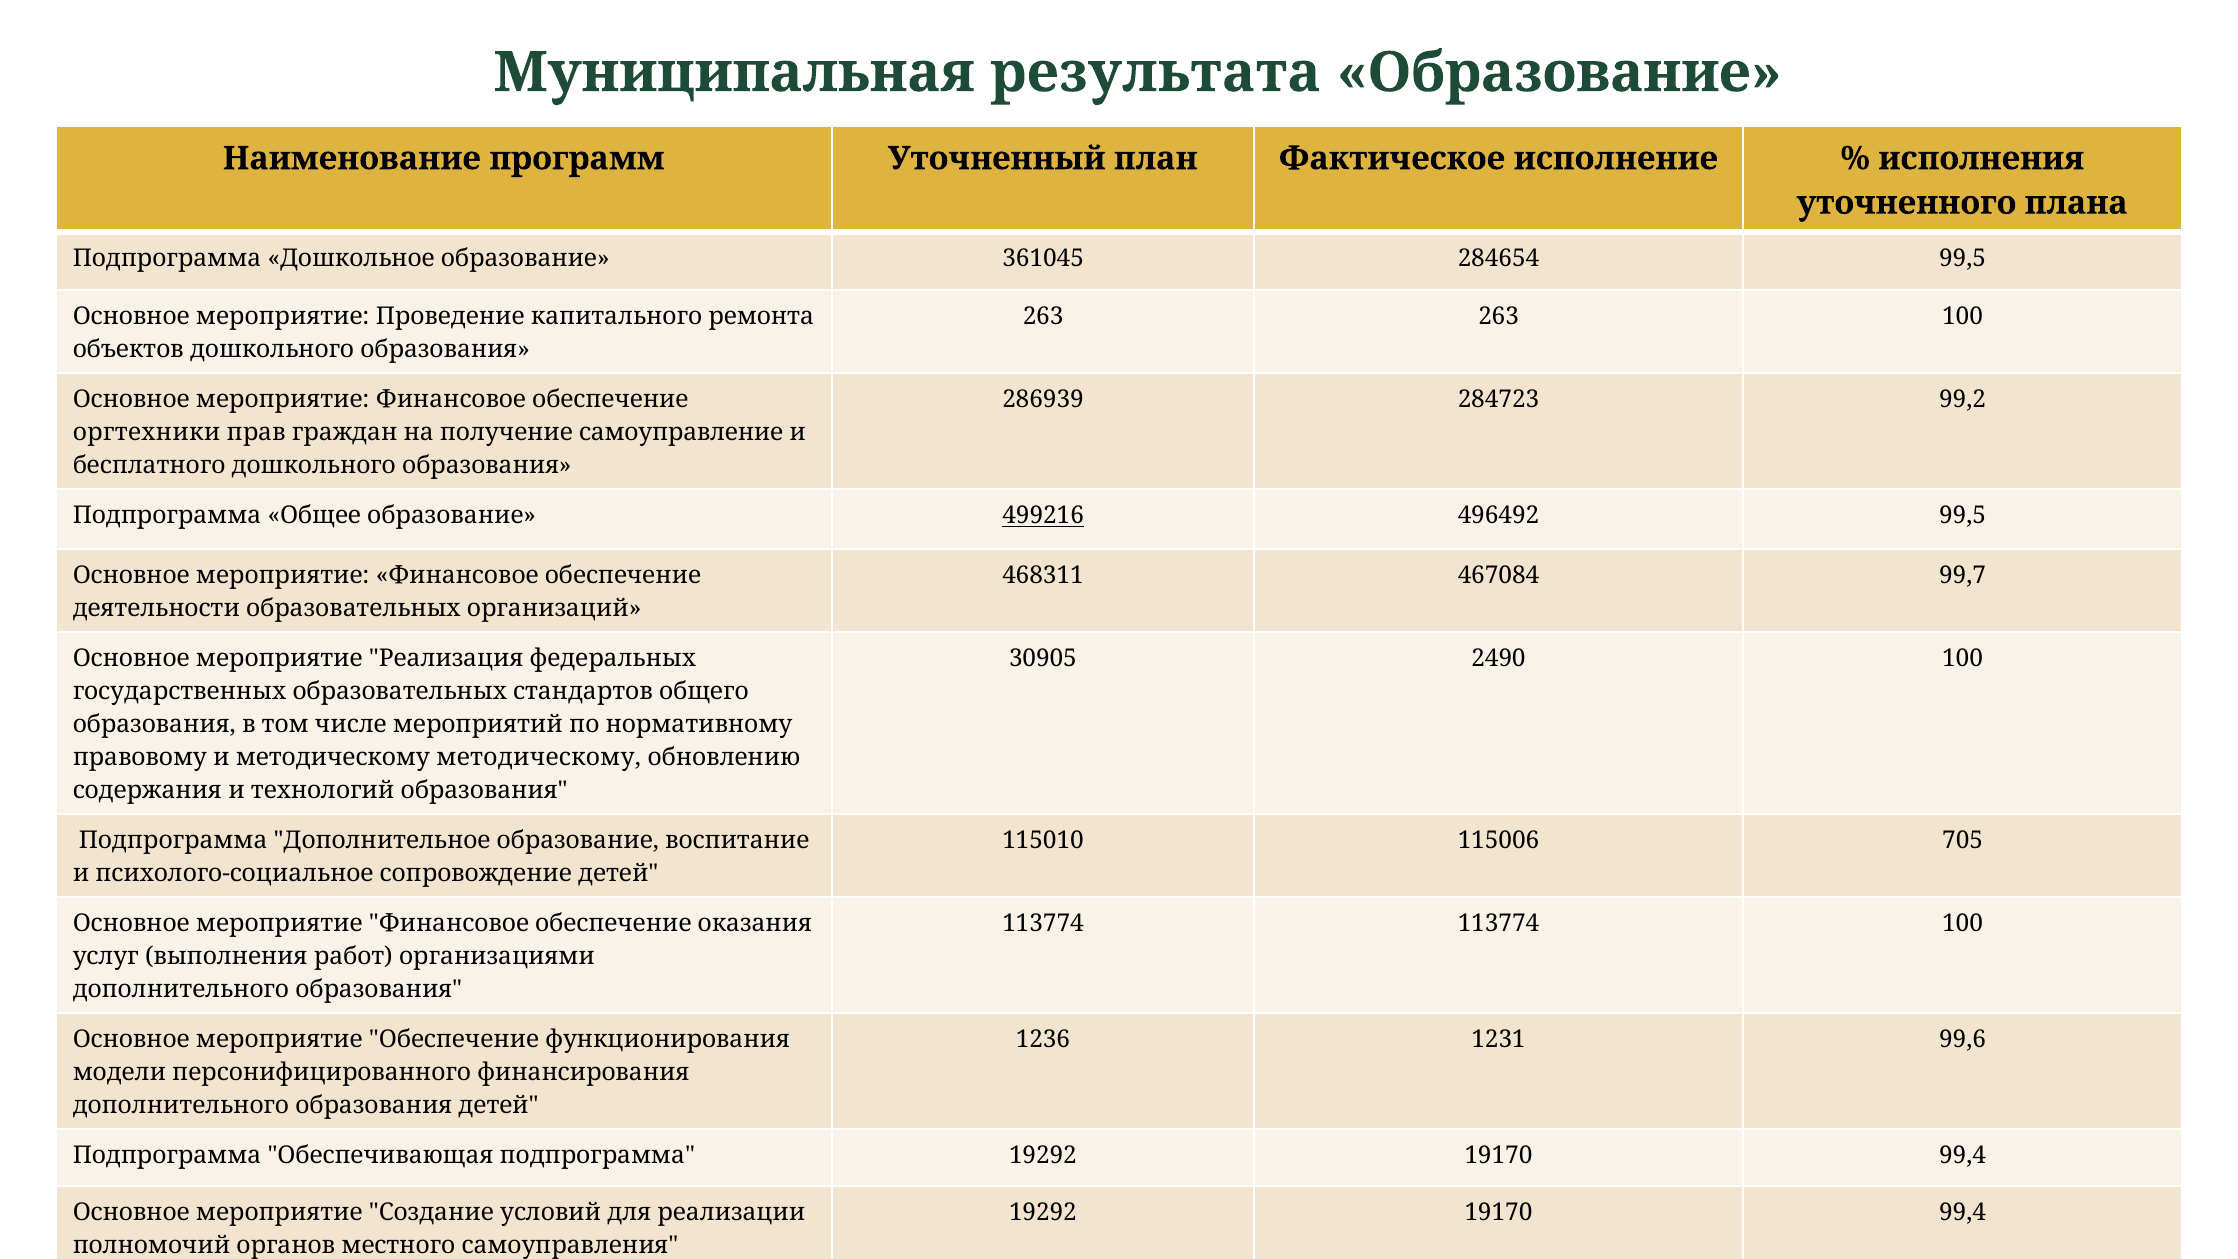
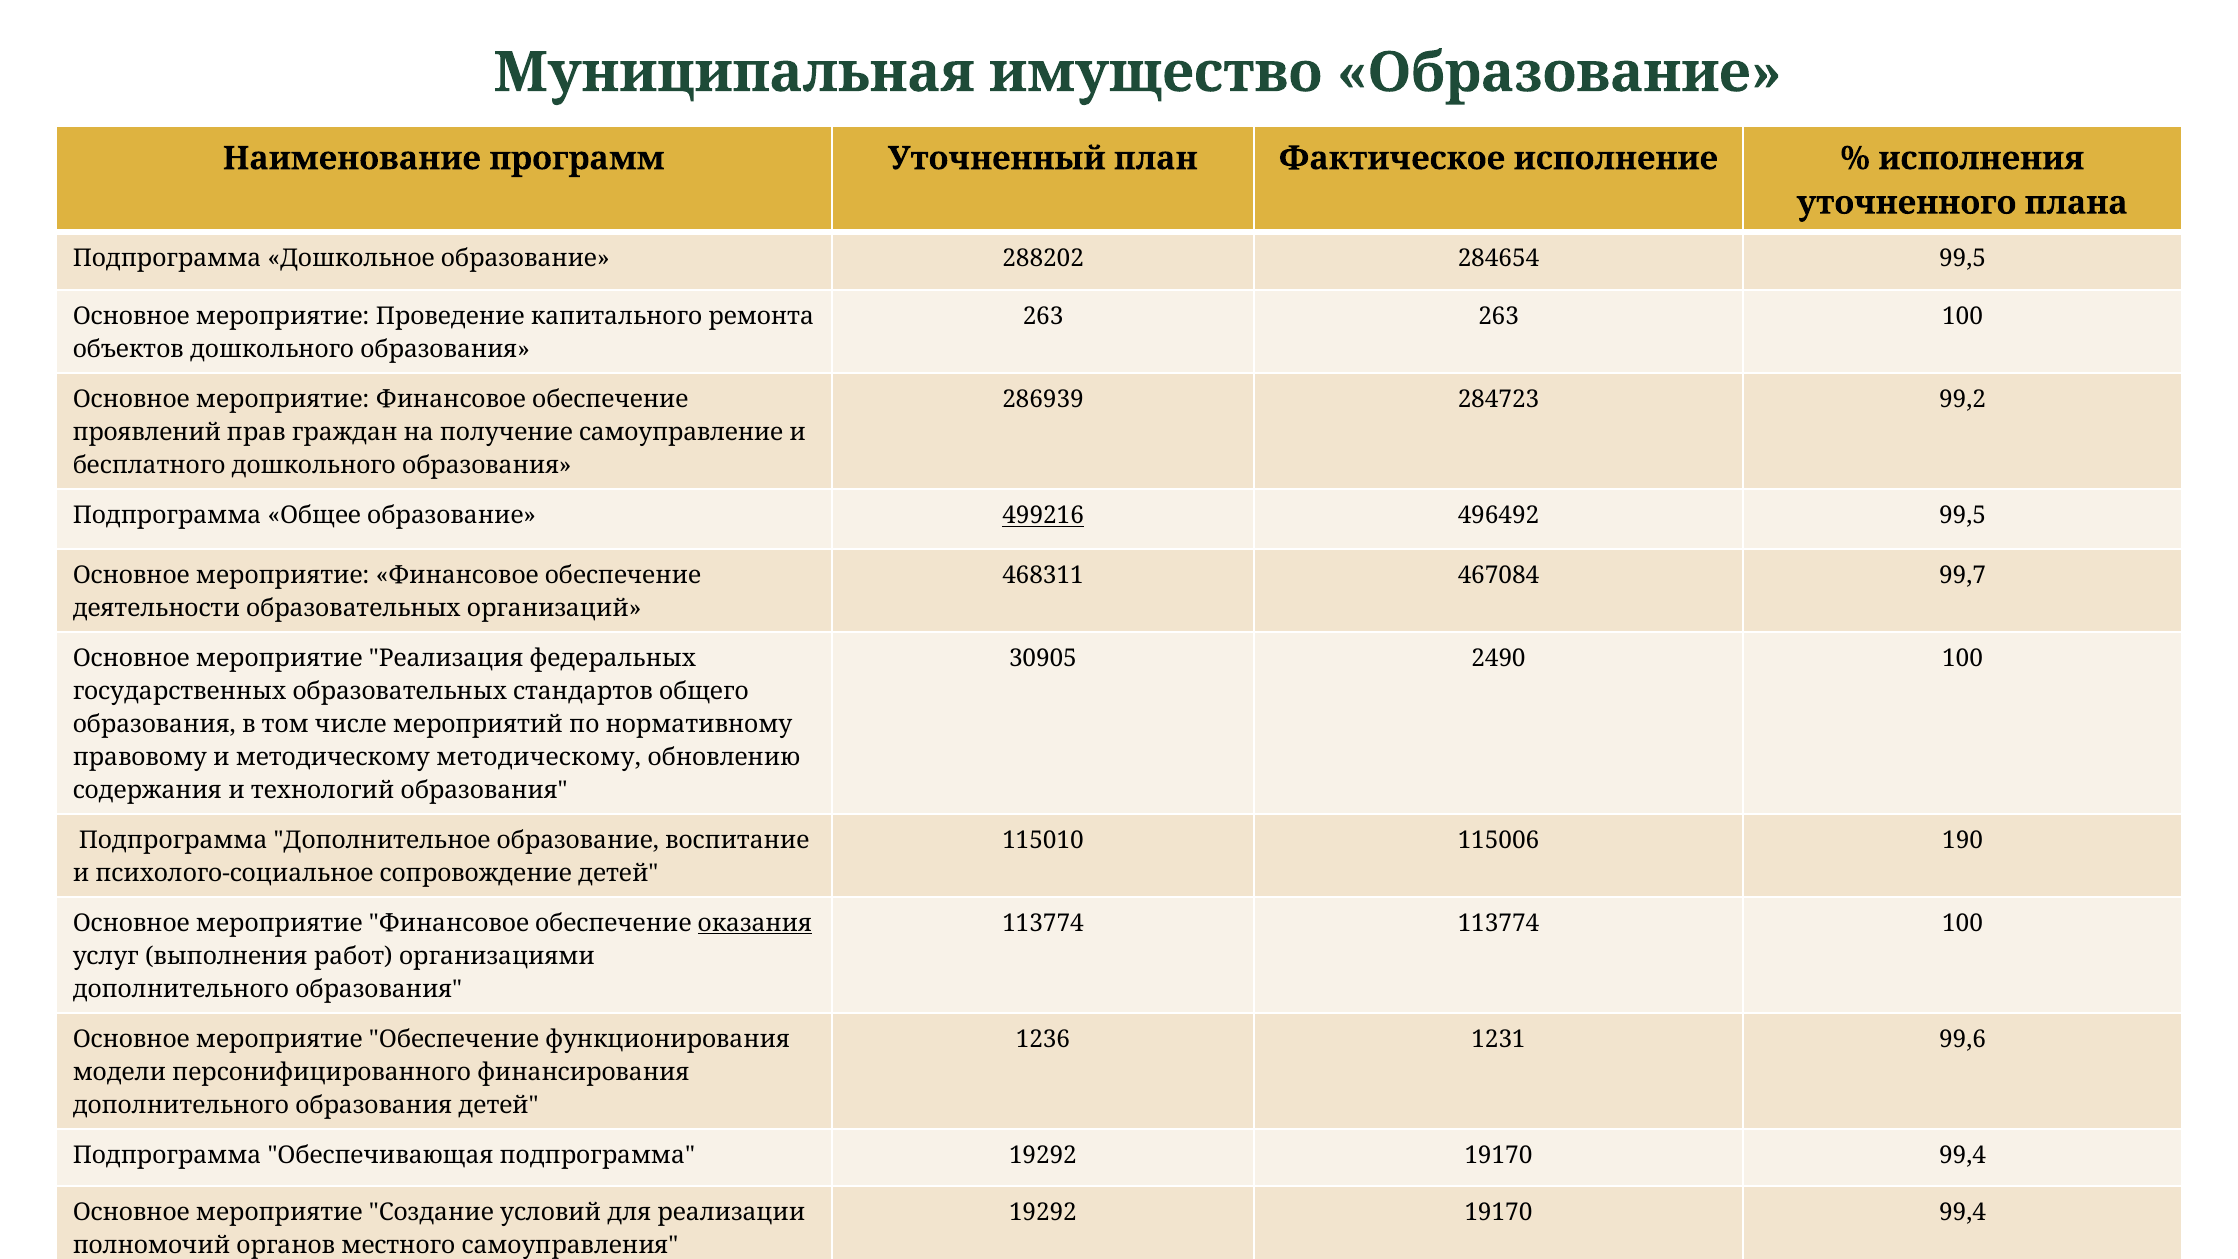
результата: результата -> имущество (1156, 73)
361045: 361045 -> 288202 (1043, 258)
оргтехники: оргтехники -> проявлений (147, 433)
705: 705 -> 190 (1963, 840)
оказания underline: none -> present (755, 923)
